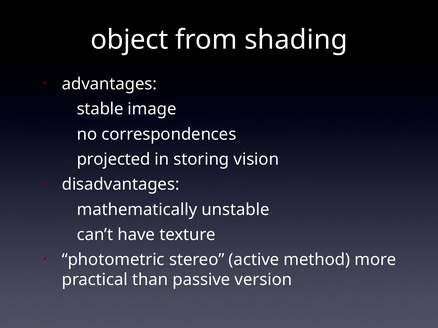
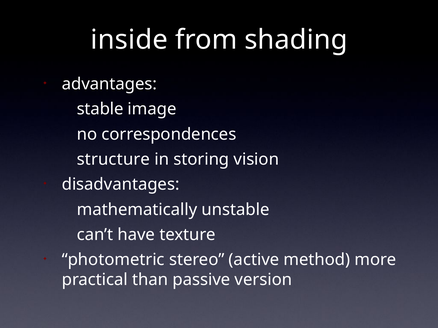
object: object -> inside (129, 40)
projected: projected -> structure (113, 160)
